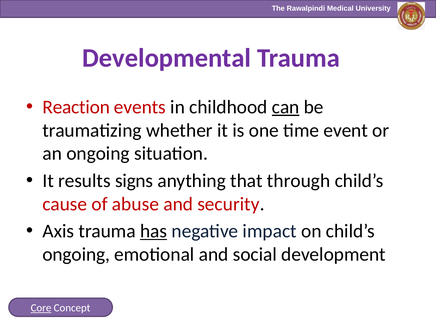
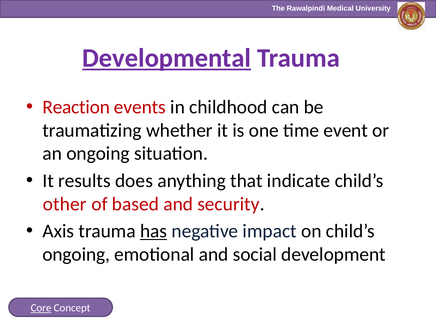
Developmental underline: none -> present (167, 58)
can underline: present -> none (286, 107)
signs: signs -> does (134, 181)
through: through -> indicate (299, 181)
cause: cause -> other (65, 204)
abuse: abuse -> based (135, 204)
